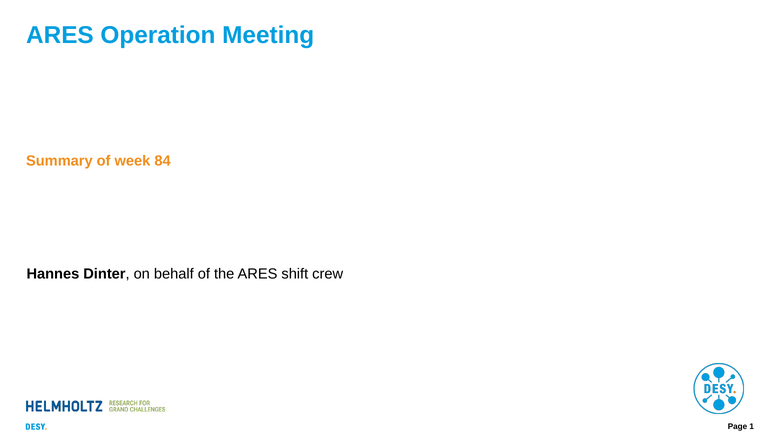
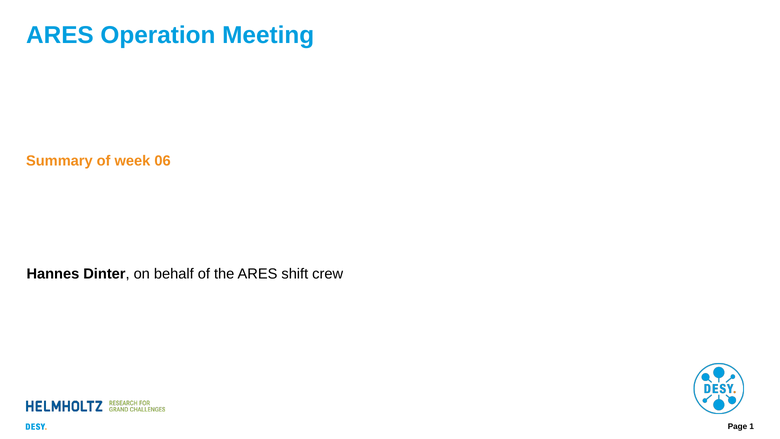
84: 84 -> 06 (163, 161)
